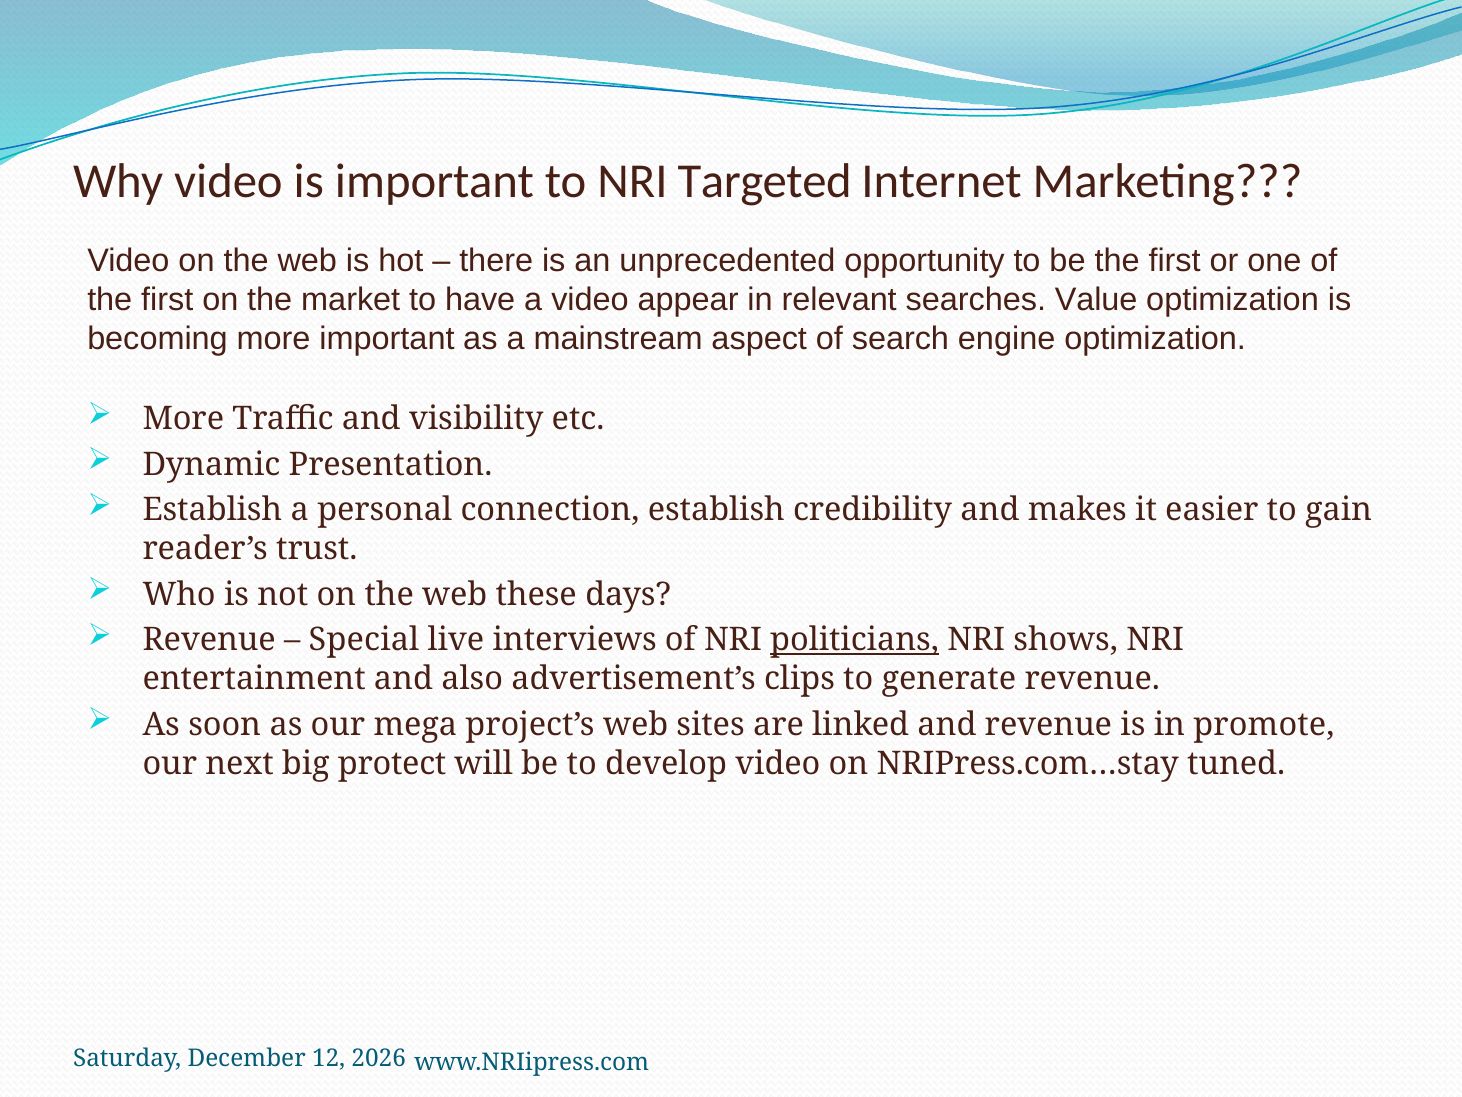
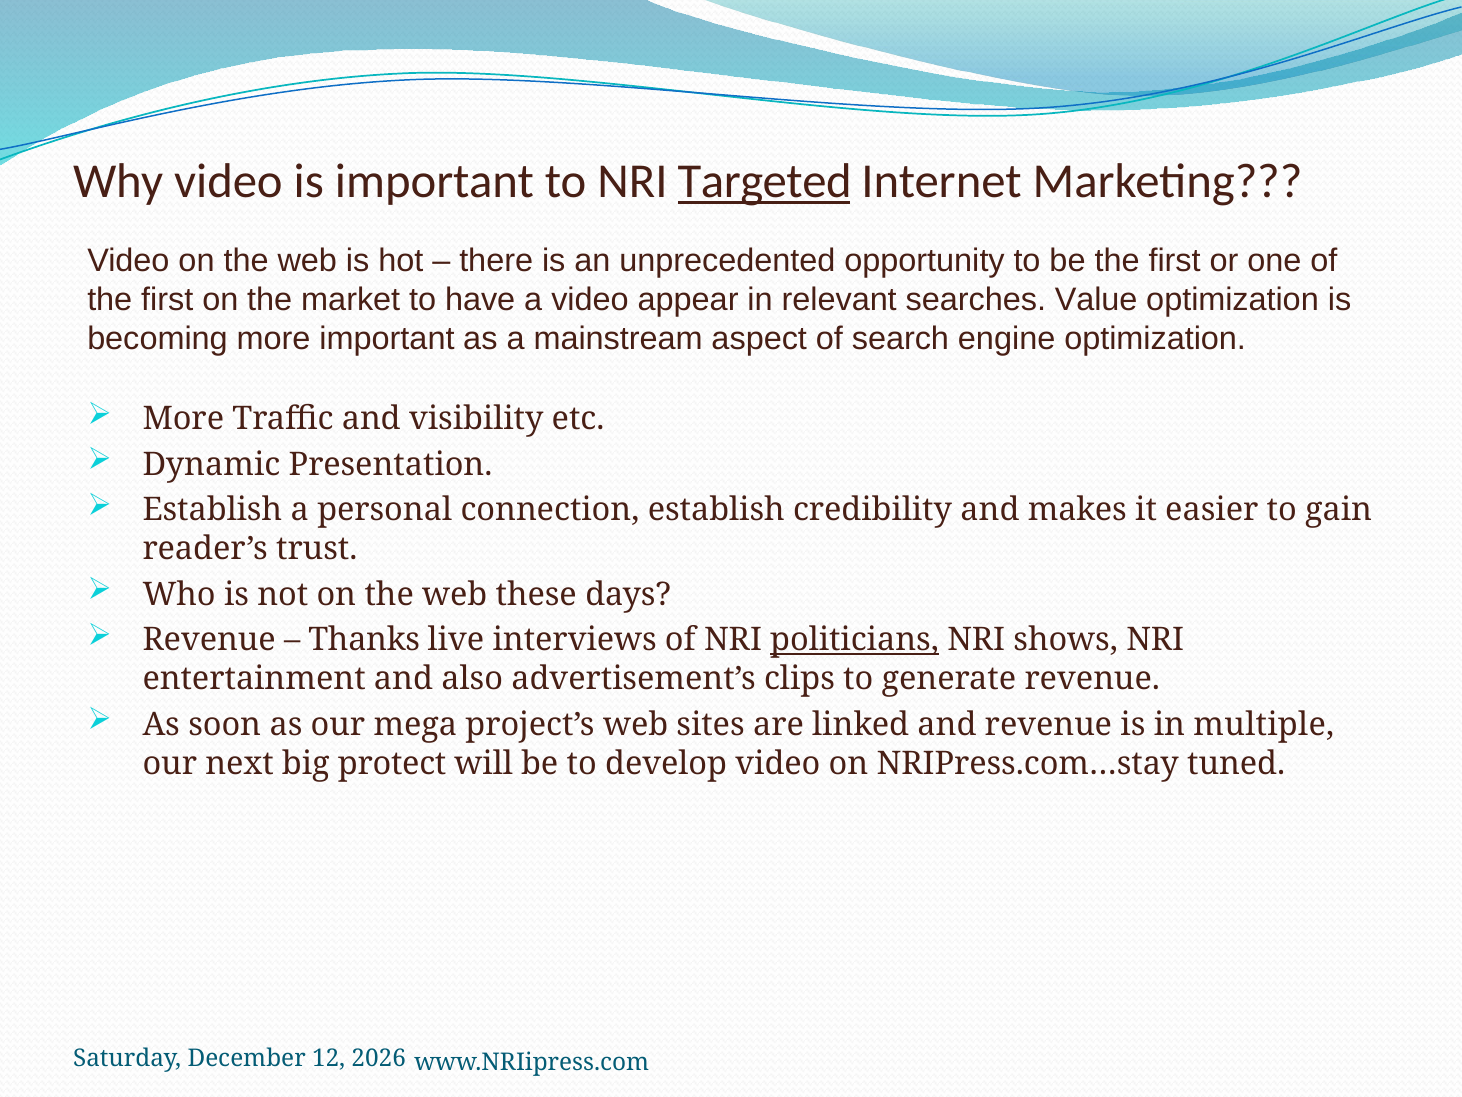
Targeted underline: none -> present (765, 181)
Special: Special -> Thanks (364, 640)
promote: promote -> multiple (1264, 724)
